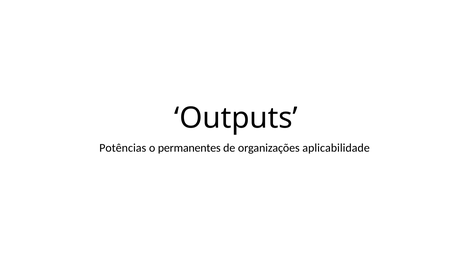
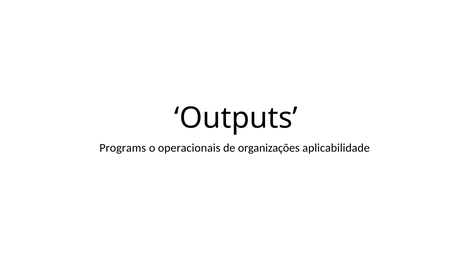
Potências: Potências -> Programs (123, 148)
permanentes: permanentes -> operacionais (189, 148)
